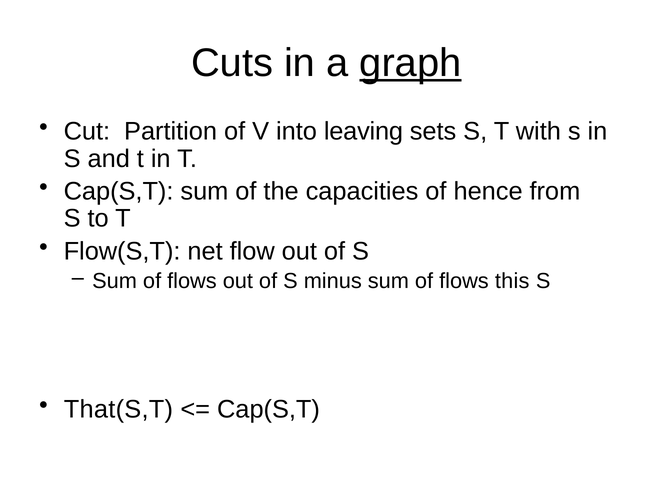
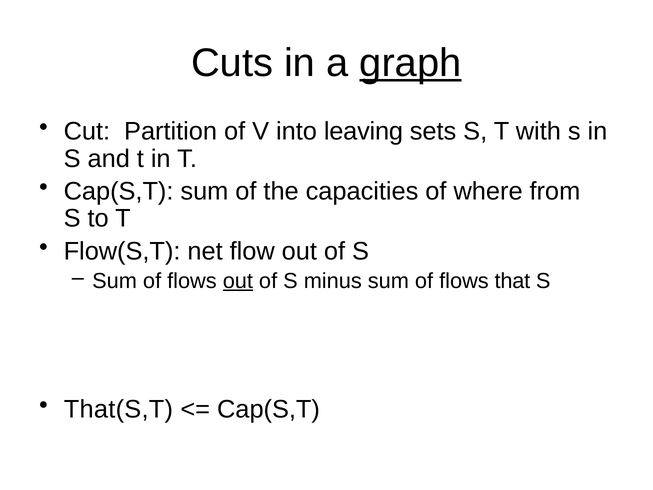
hence: hence -> where (488, 191)
out underline: none -> present (238, 281)
this: this -> that (512, 281)
